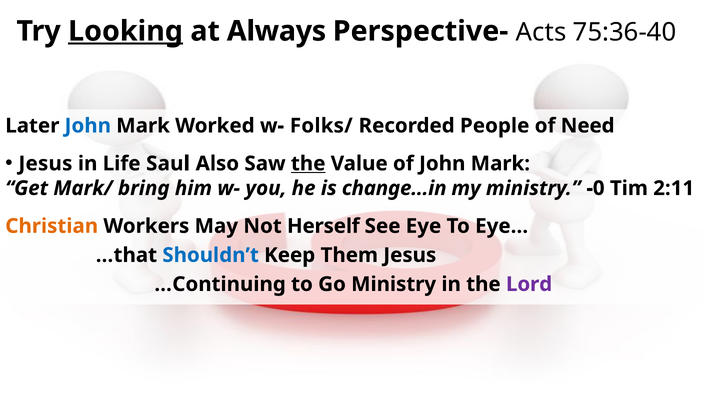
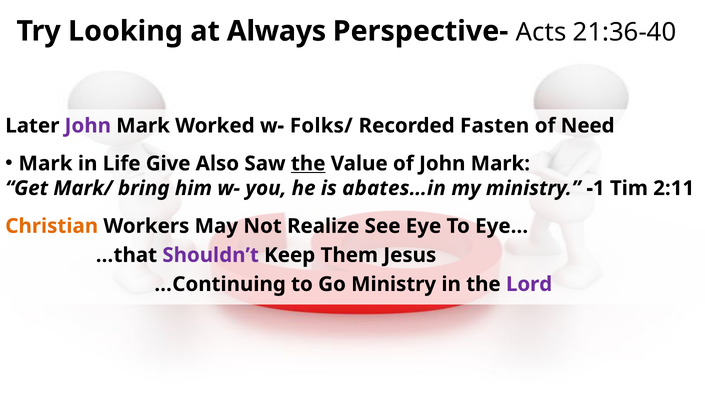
Looking underline: present -> none (125, 31)
75:36-40: 75:36-40 -> 21:36-40 (625, 32)
John colour: blue -> purple (88, 126)
People: People -> Fasten (495, 126)
Jesus: Jesus -> Mark (46, 164)
Saul: Saul -> Give (168, 164)
change…in: change…in -> abates…in (394, 188)
-0: -0 -> -1 (595, 188)
Herself: Herself -> Realize (323, 226)
Shouldn’t colour: blue -> purple (211, 256)
